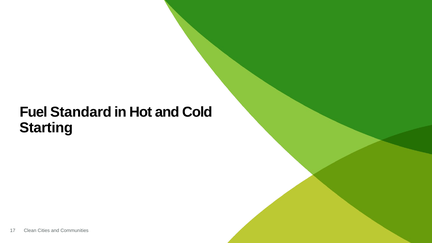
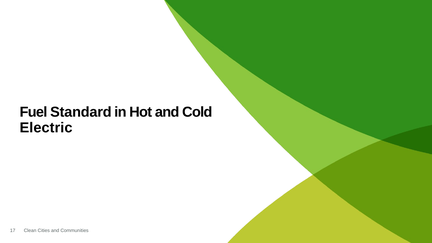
Starting: Starting -> Electric (46, 128)
